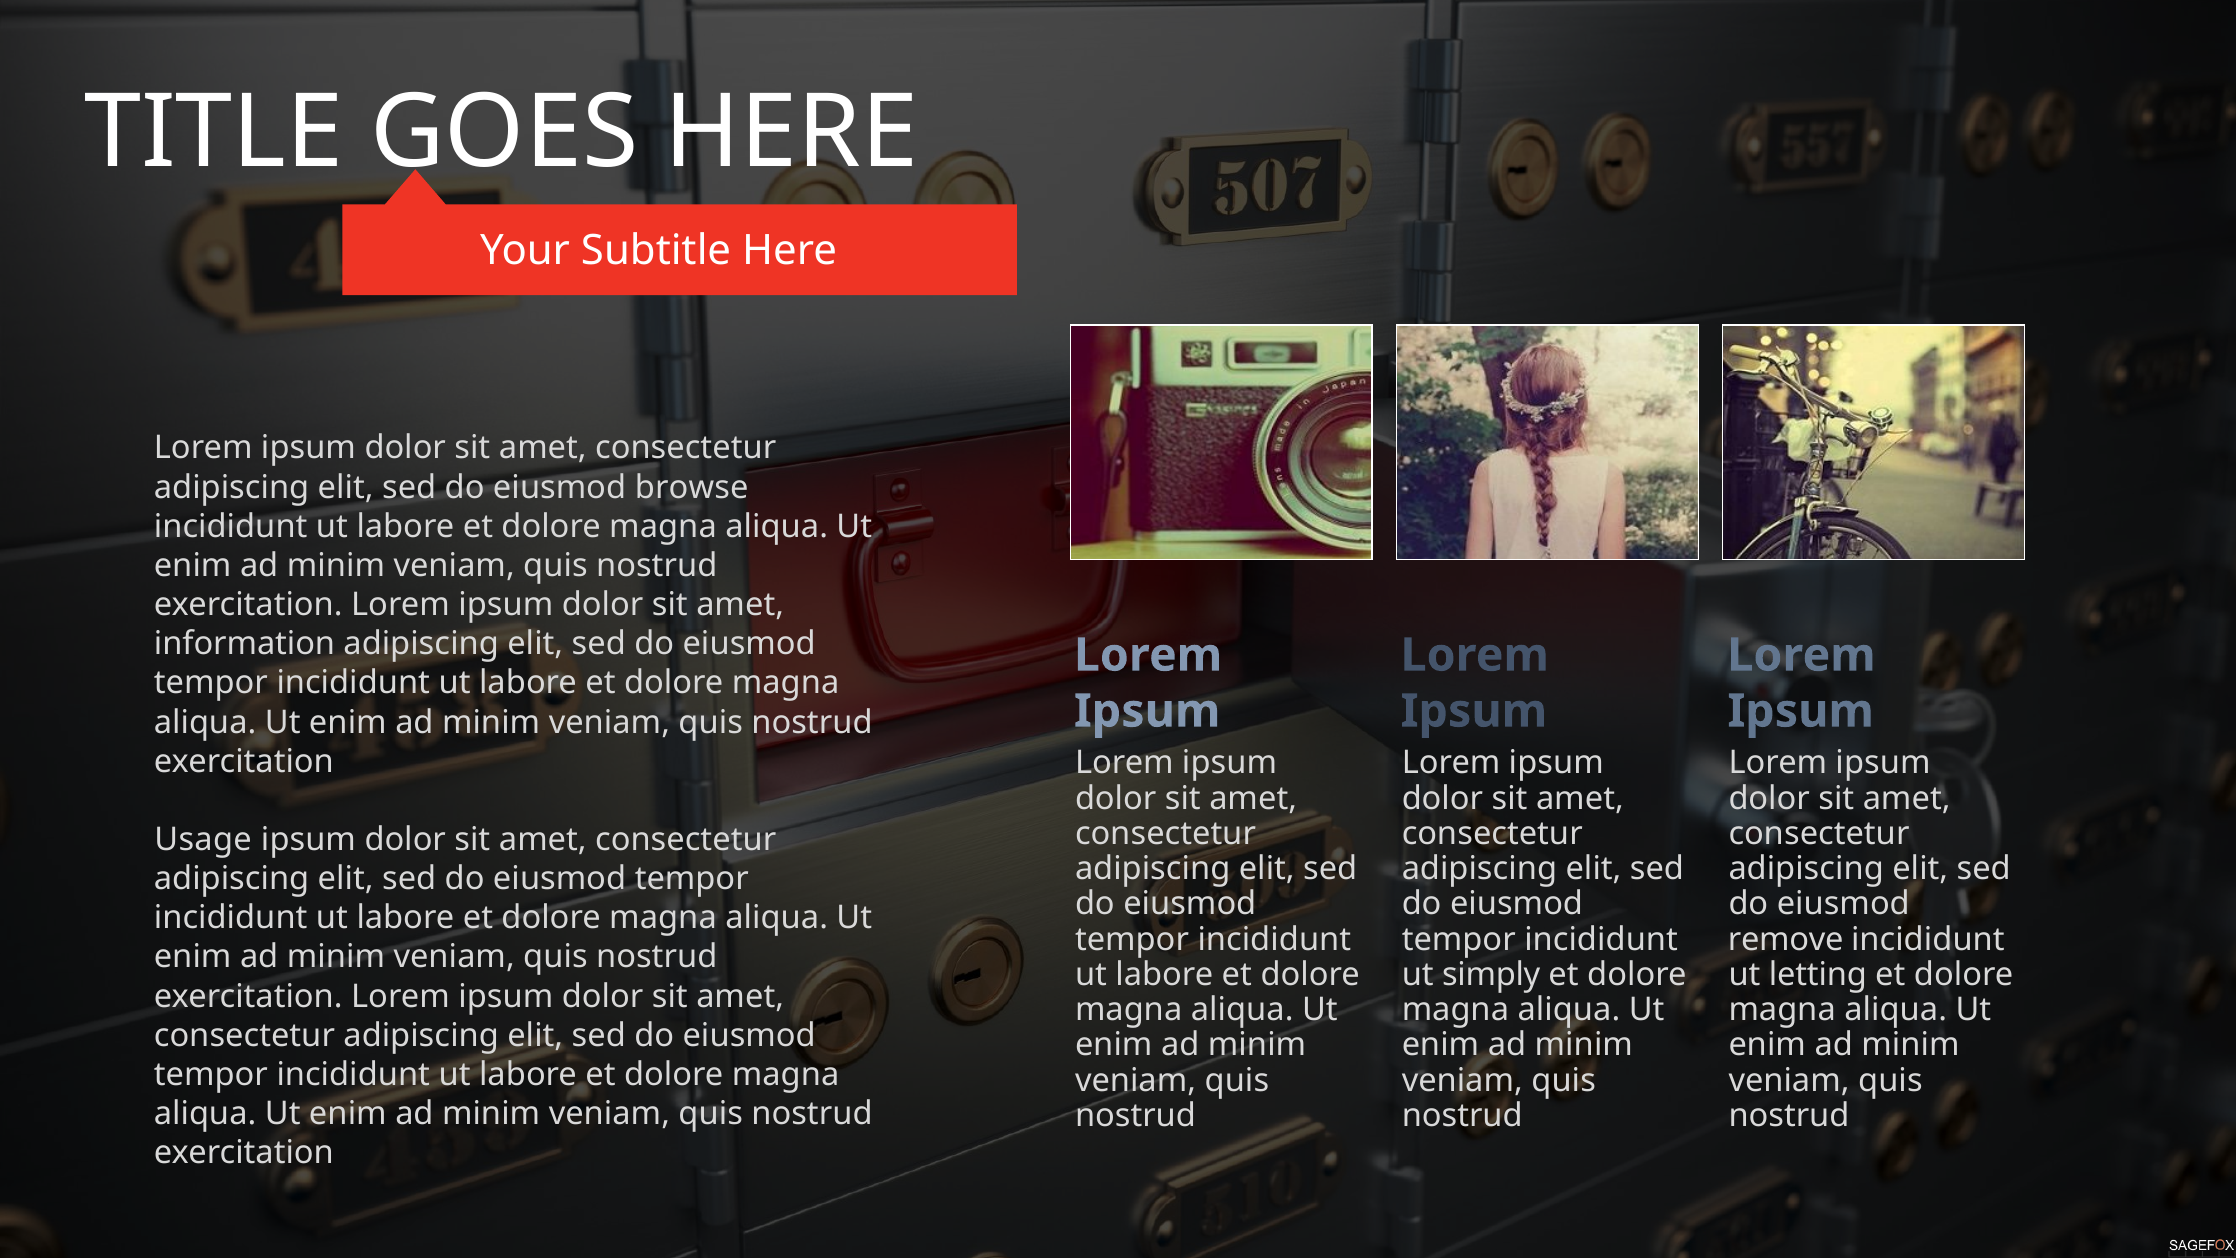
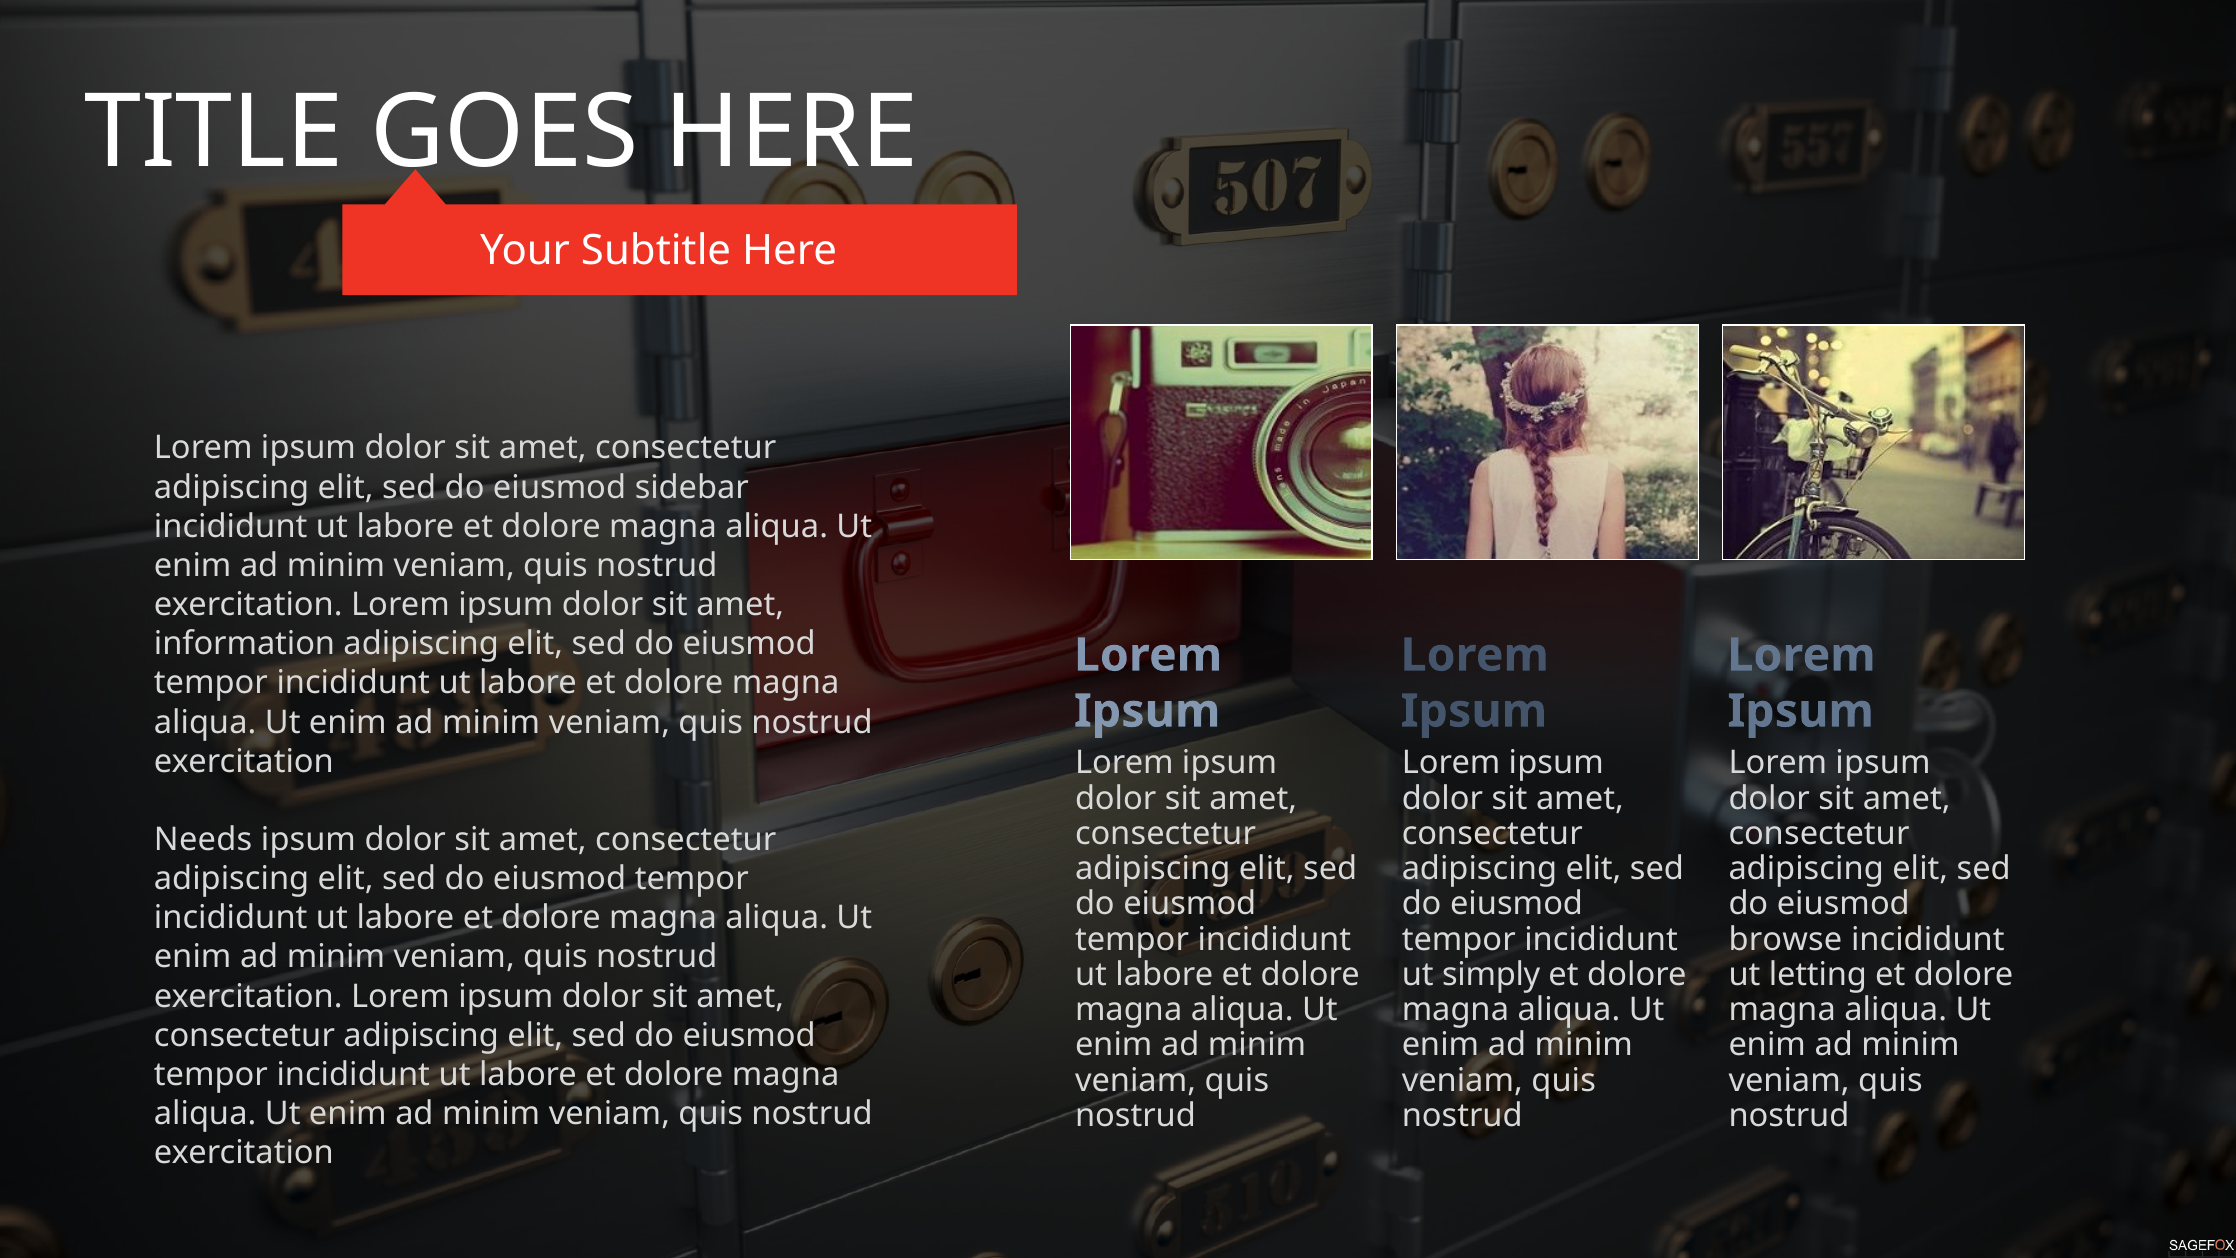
browse: browse -> sidebar (692, 487)
Usage: Usage -> Needs (203, 840)
remove: remove -> browse (1785, 939)
